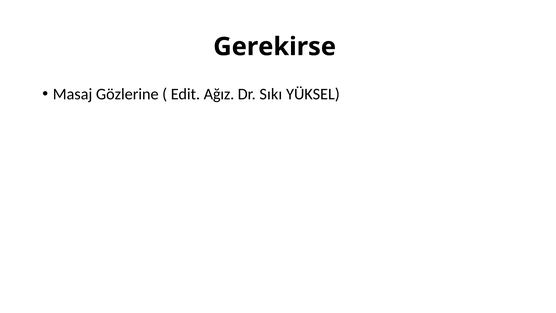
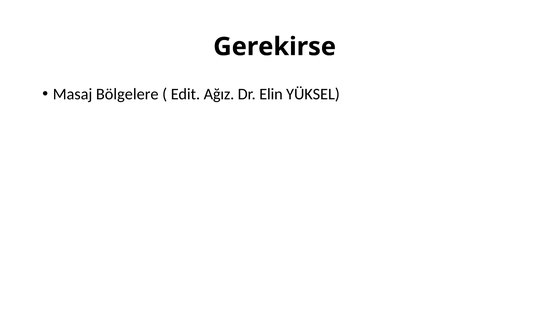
Gözlerine: Gözlerine -> Bölgelere (127, 94)
Sıkı: Sıkı -> Elin (271, 94)
